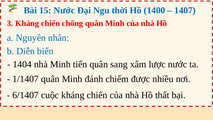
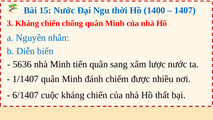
1404: 1404 -> 5636 (22, 64)
